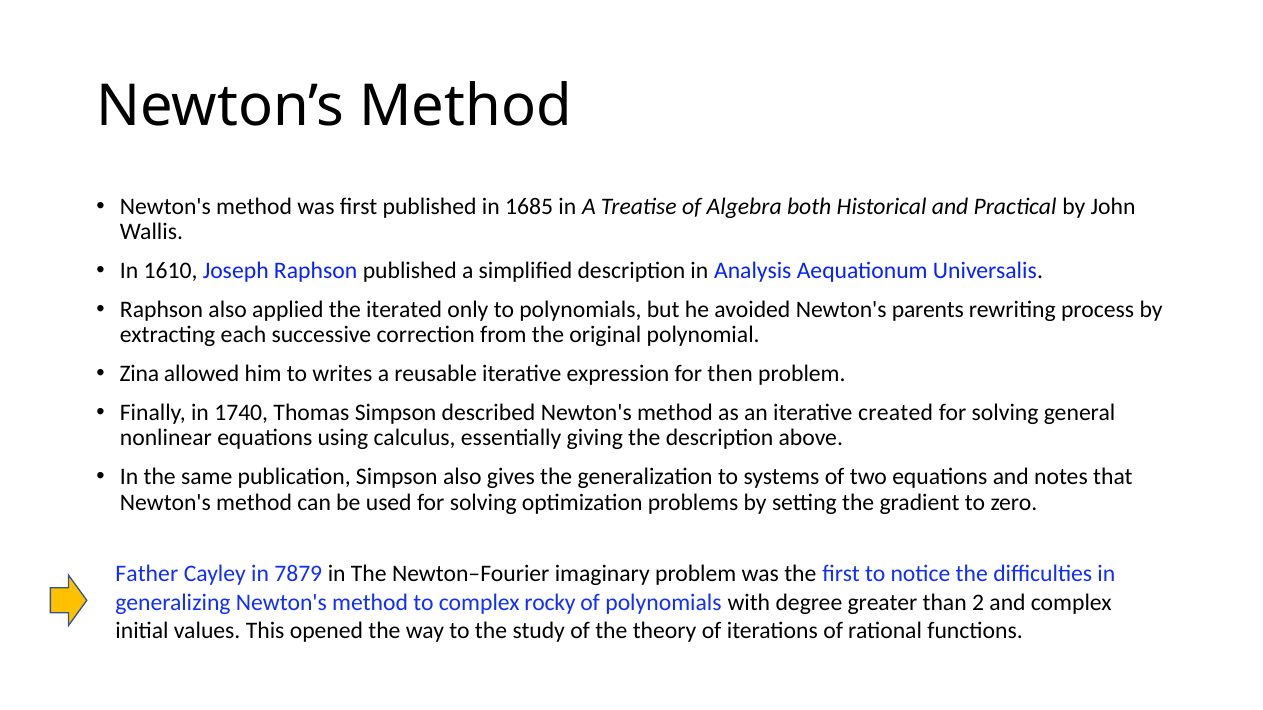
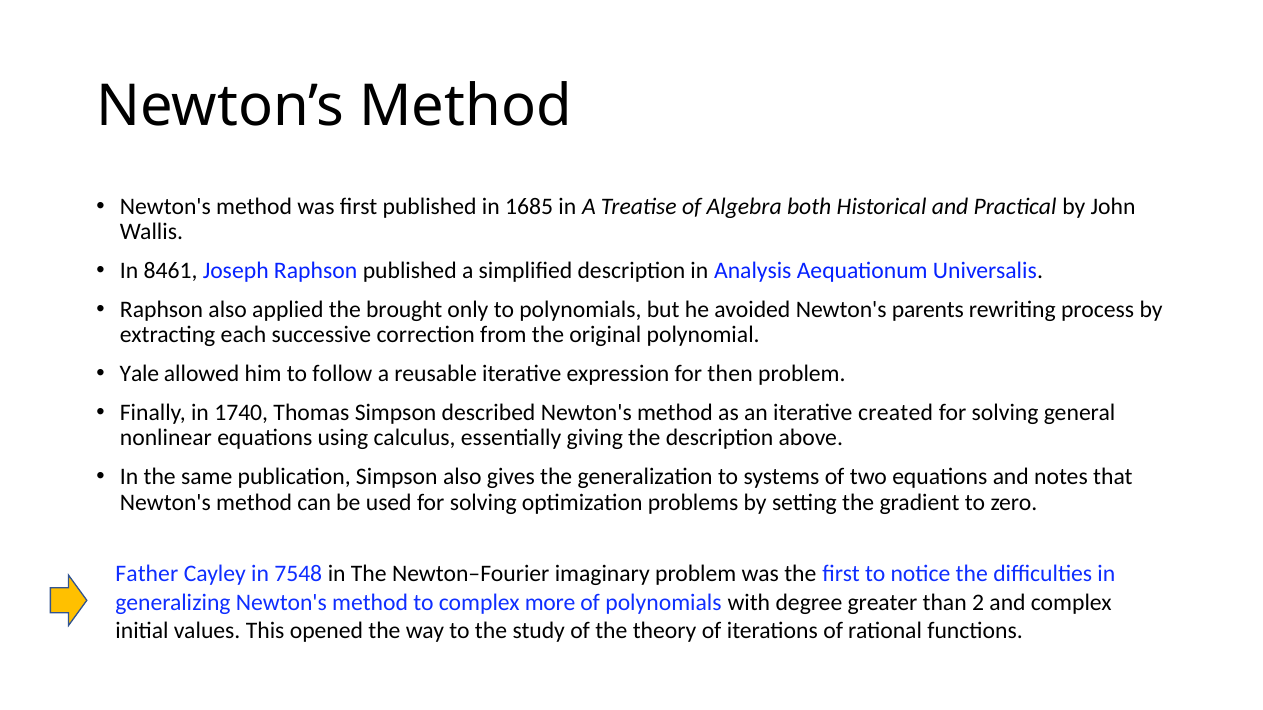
1610: 1610 -> 8461 (171, 271)
iterated: iterated -> brought (404, 310)
Zina: Zina -> Yale (139, 374)
writes: writes -> follow (342, 374)
7879: 7879 -> 7548 (298, 574)
rocky: rocky -> more (550, 603)
